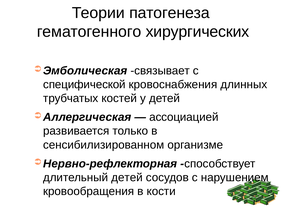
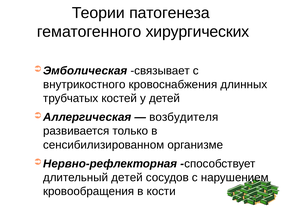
специфической: специфической -> внутрикостного (84, 85)
ассоциацией: ассоциацией -> возбудителя (184, 117)
